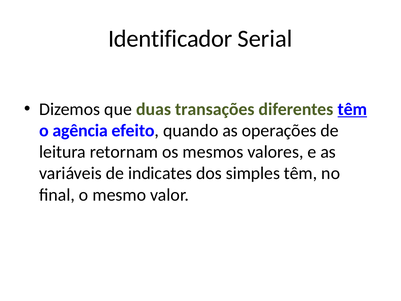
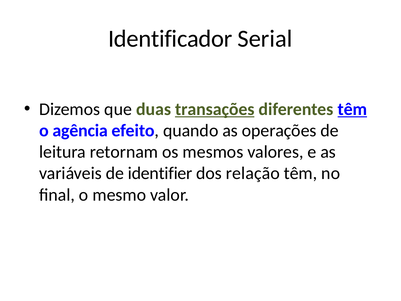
transações underline: none -> present (215, 109)
indicates: indicates -> identifier (160, 173)
simples: simples -> relação (253, 173)
